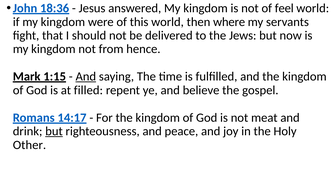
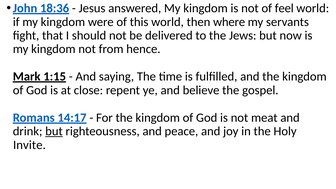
And underline: present -> none (86, 77)
filled: filled -> close (88, 90)
Other: Other -> Invite (29, 145)
